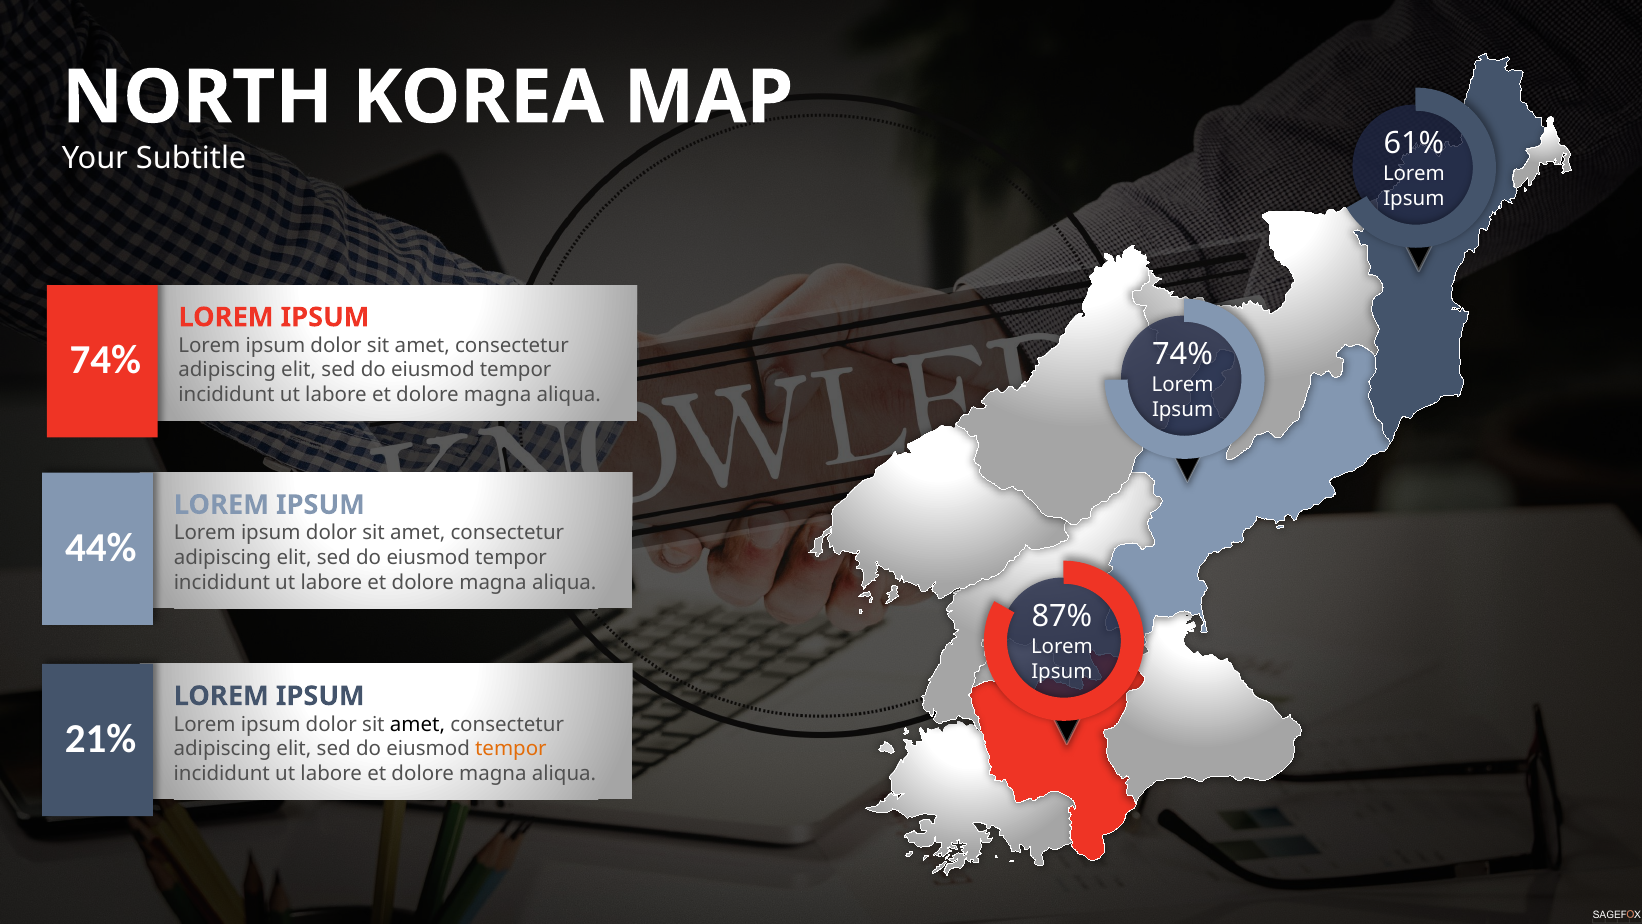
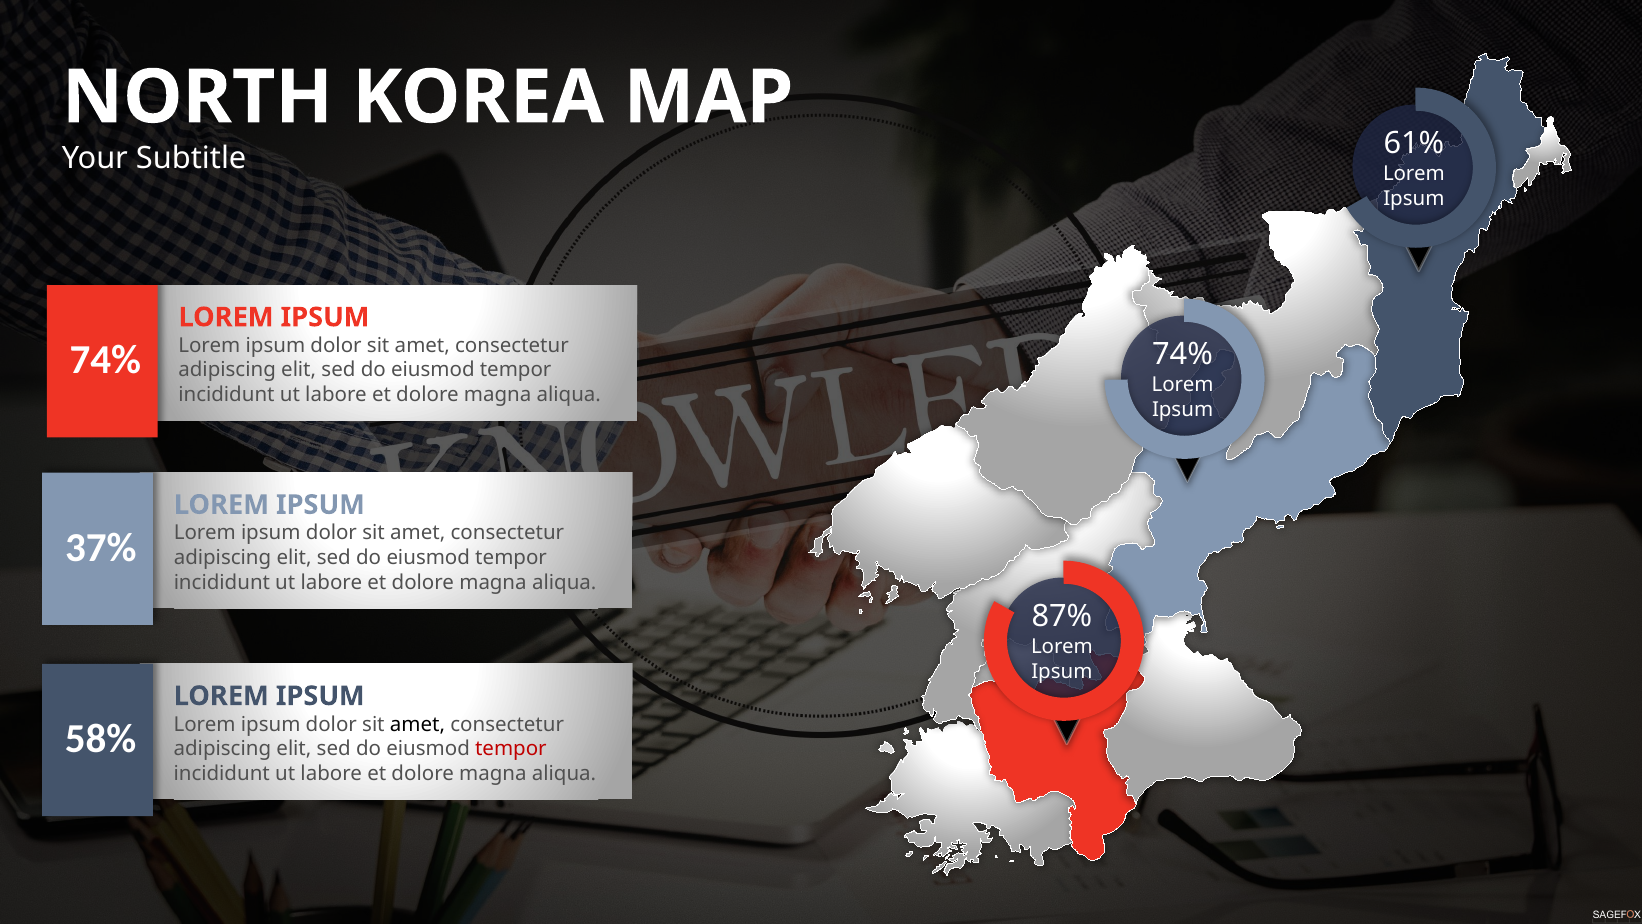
44%: 44% -> 37% (101, 547)
21%: 21% -> 58% (101, 738)
tempor colour: orange -> red (511, 749)
